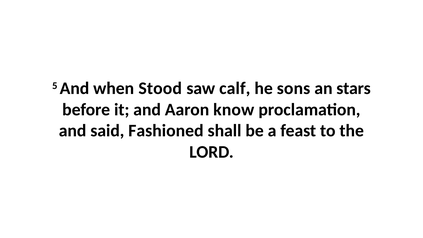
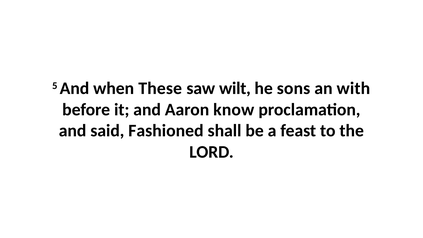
Stood: Stood -> These (160, 88)
calf: calf -> wilt (235, 88)
stars: stars -> with (353, 88)
